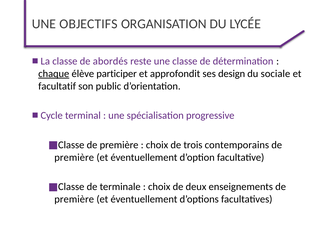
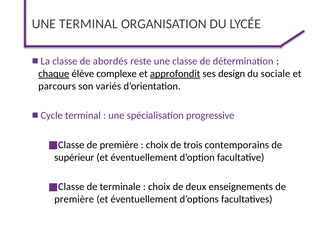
UNE OBJECTIFS: OBJECTIFS -> TERMINAL (88, 24)
participer: participer -> complexe (117, 73)
approfondit underline: none -> present (175, 73)
facultatif: facultatif -> parcours (57, 86)
public: public -> variés (108, 86)
première: première -> supérieur (74, 157)
